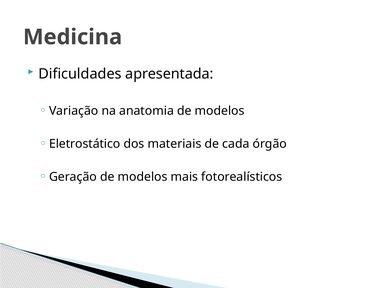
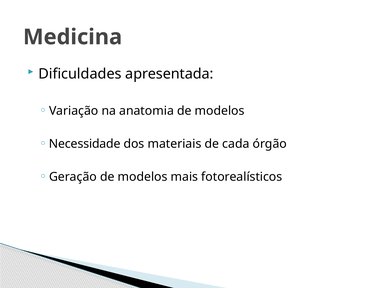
Eletrostático: Eletrostático -> Necessidade (85, 144)
